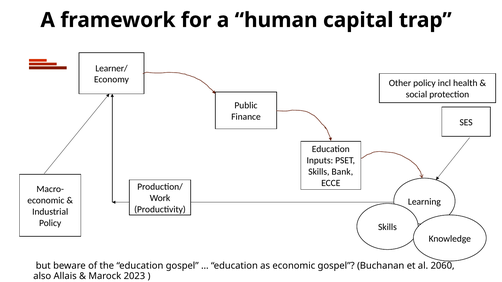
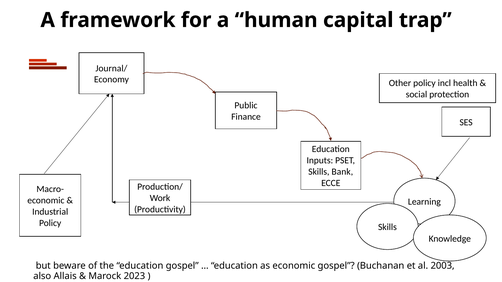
Learner/: Learner/ -> Journal/ (111, 68)
2060: 2060 -> 2003 (443, 266)
